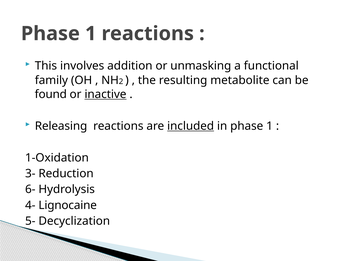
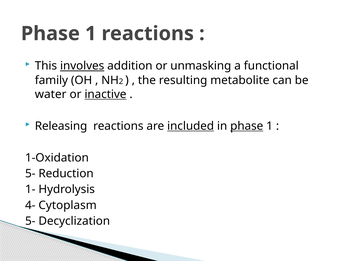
involves underline: none -> present (82, 66)
found: found -> water (51, 95)
phase underline: none -> present (247, 126)
3-: 3- -> 5- (30, 174)
6-: 6- -> 1- (30, 190)
Lignocaine: Lignocaine -> Cytoplasm (68, 206)
